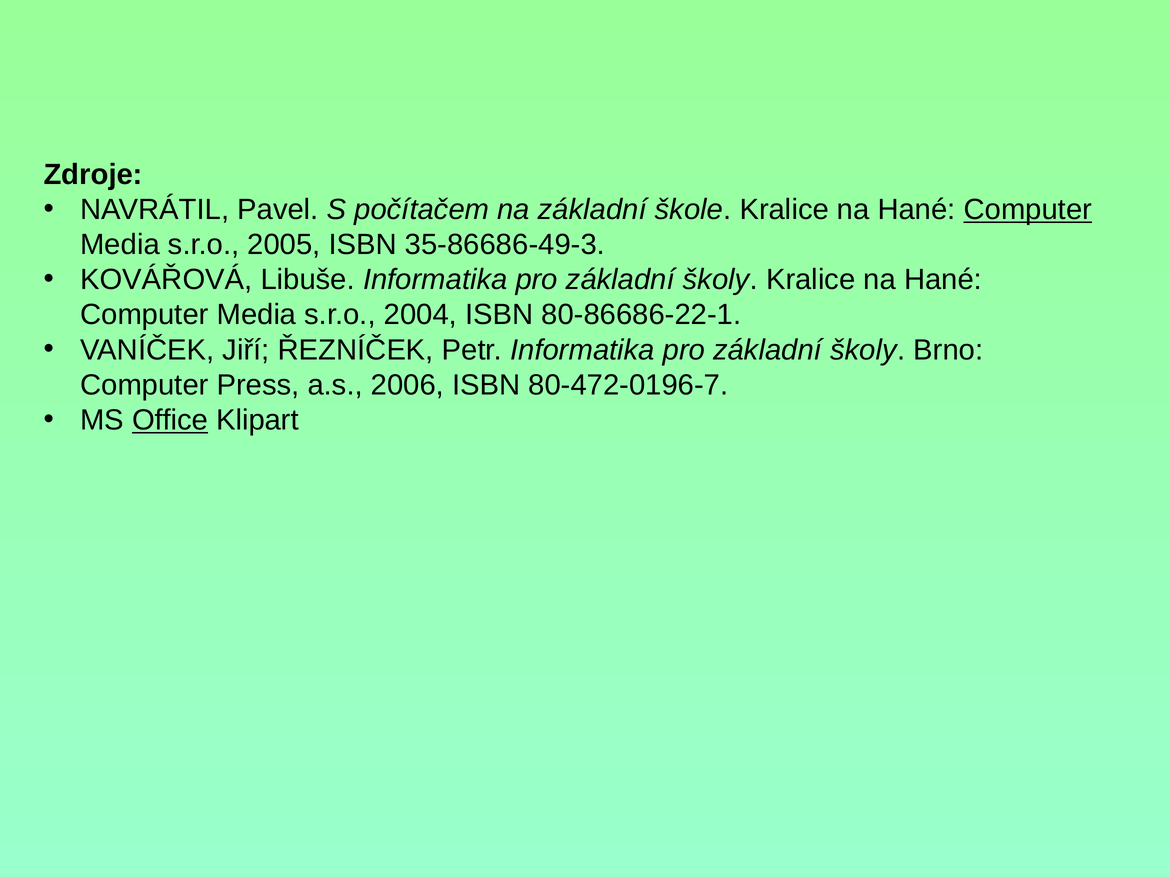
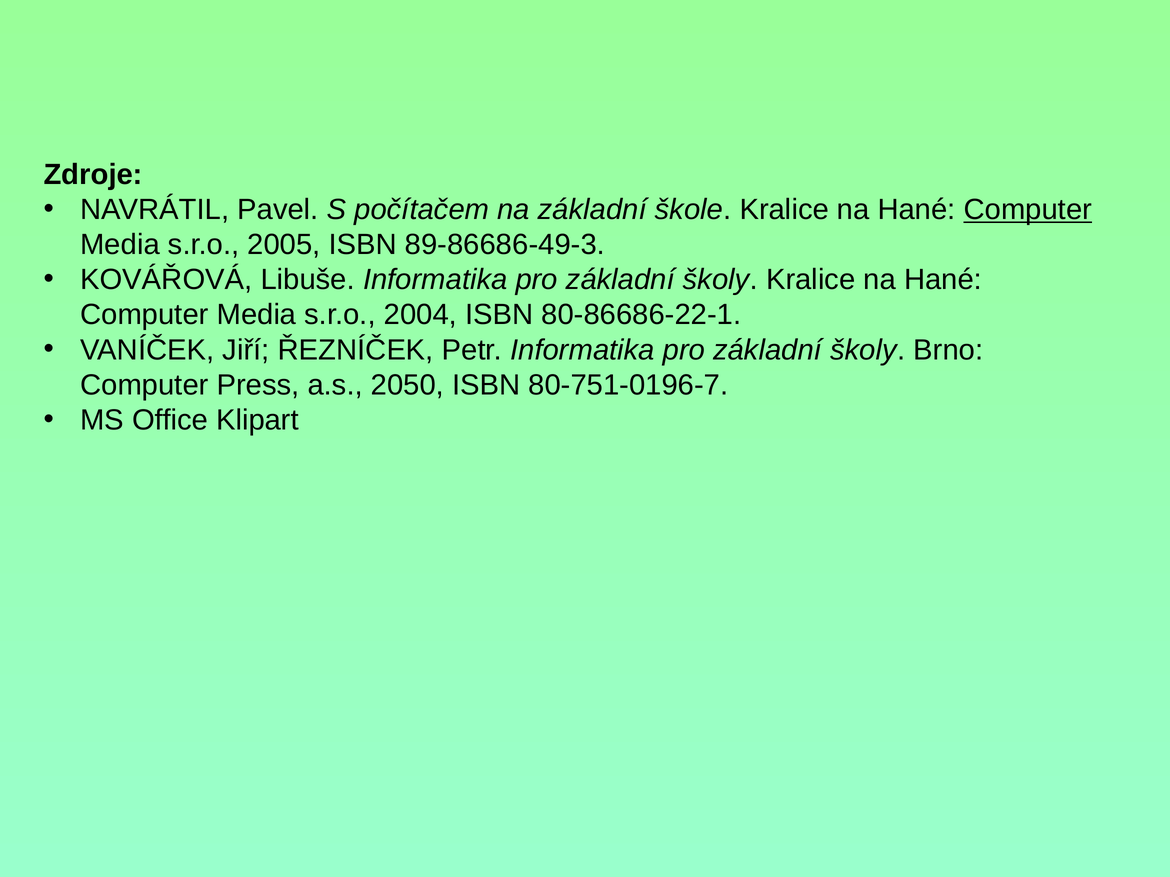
35-86686-49-3: 35-86686-49-3 -> 89-86686-49-3 (505, 245)
2006: 2006 -> 2050 (407, 385)
80-472-0196-7: 80-472-0196-7 -> 80-751-0196-7 (628, 385)
Office underline: present -> none (170, 420)
